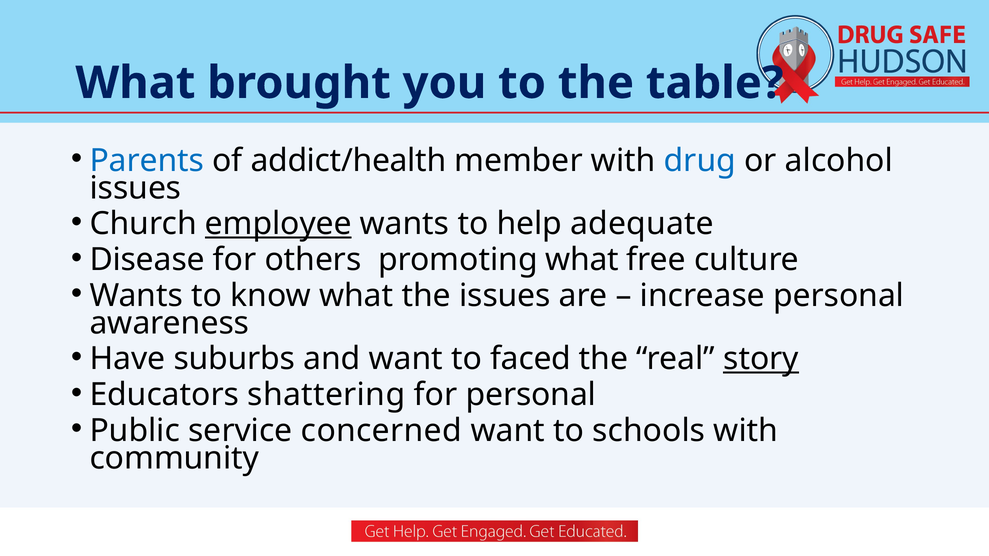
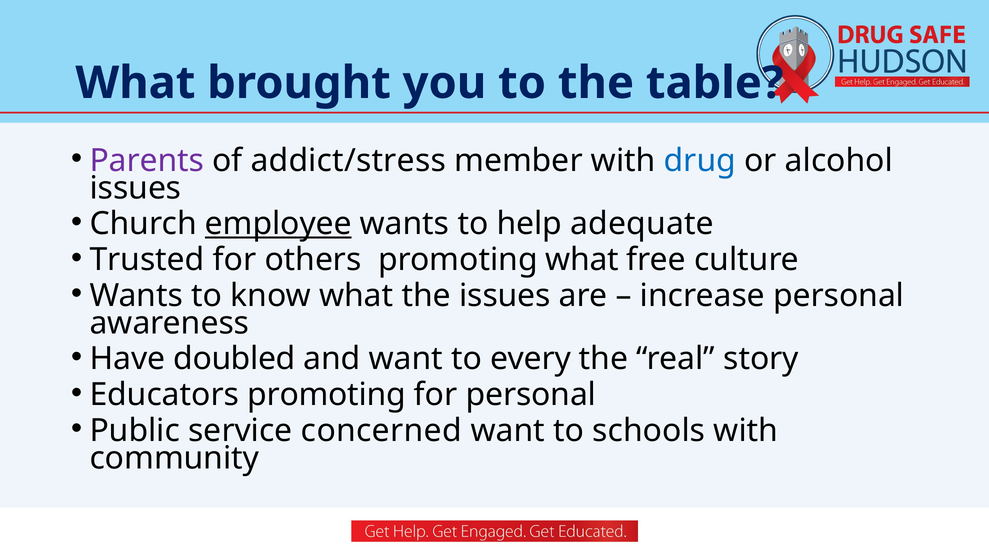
Parents colour: blue -> purple (147, 161)
addict/health: addict/health -> addict/stress (348, 161)
Disease: Disease -> Trusted (147, 260)
suburbs: suburbs -> doubled (234, 359)
faced: faced -> every (531, 359)
story underline: present -> none (761, 359)
Educators shattering: shattering -> promoting (327, 395)
